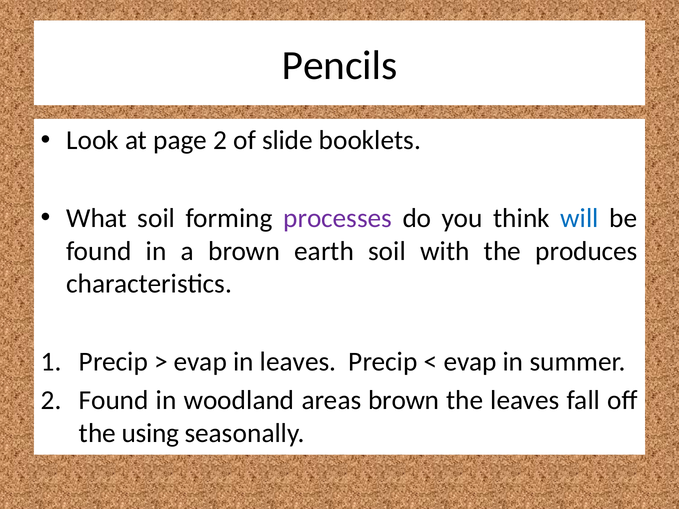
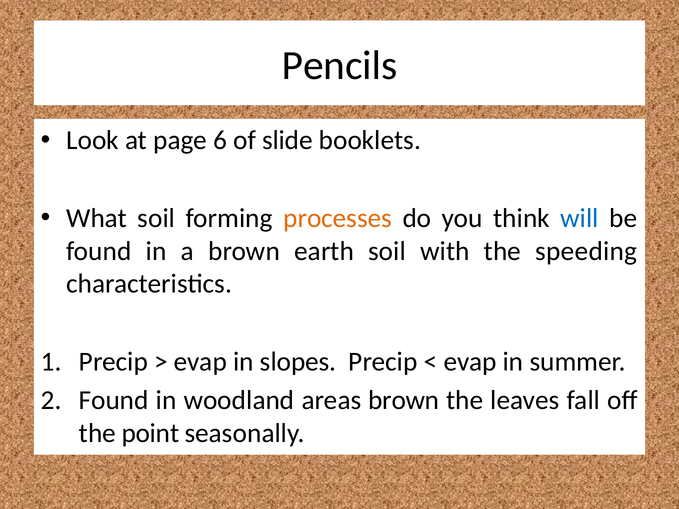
page 2: 2 -> 6 (220, 141)
processes colour: purple -> orange (338, 218)
produces: produces -> speeding (586, 251)
in leaves: leaves -> slopes (298, 362)
using: using -> point (150, 433)
